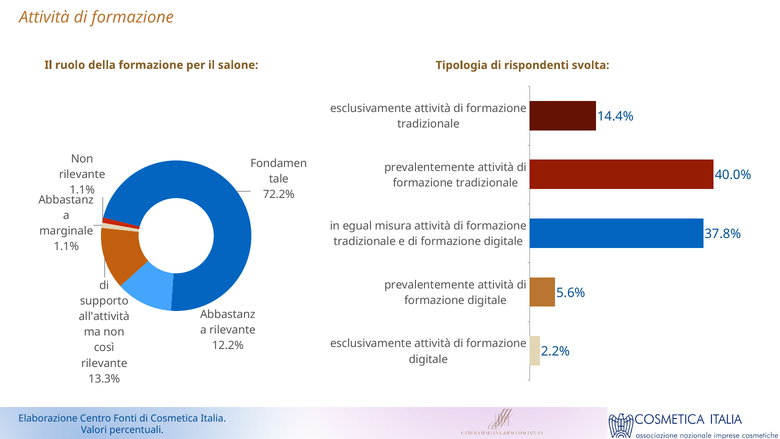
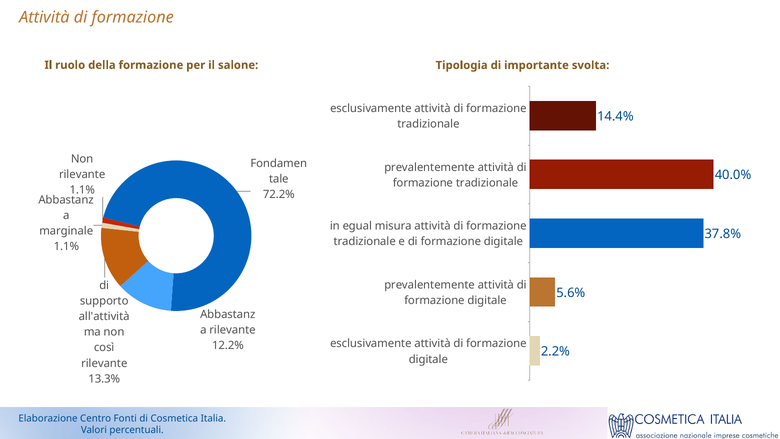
rispondenti: rispondenti -> importante (536, 65)
